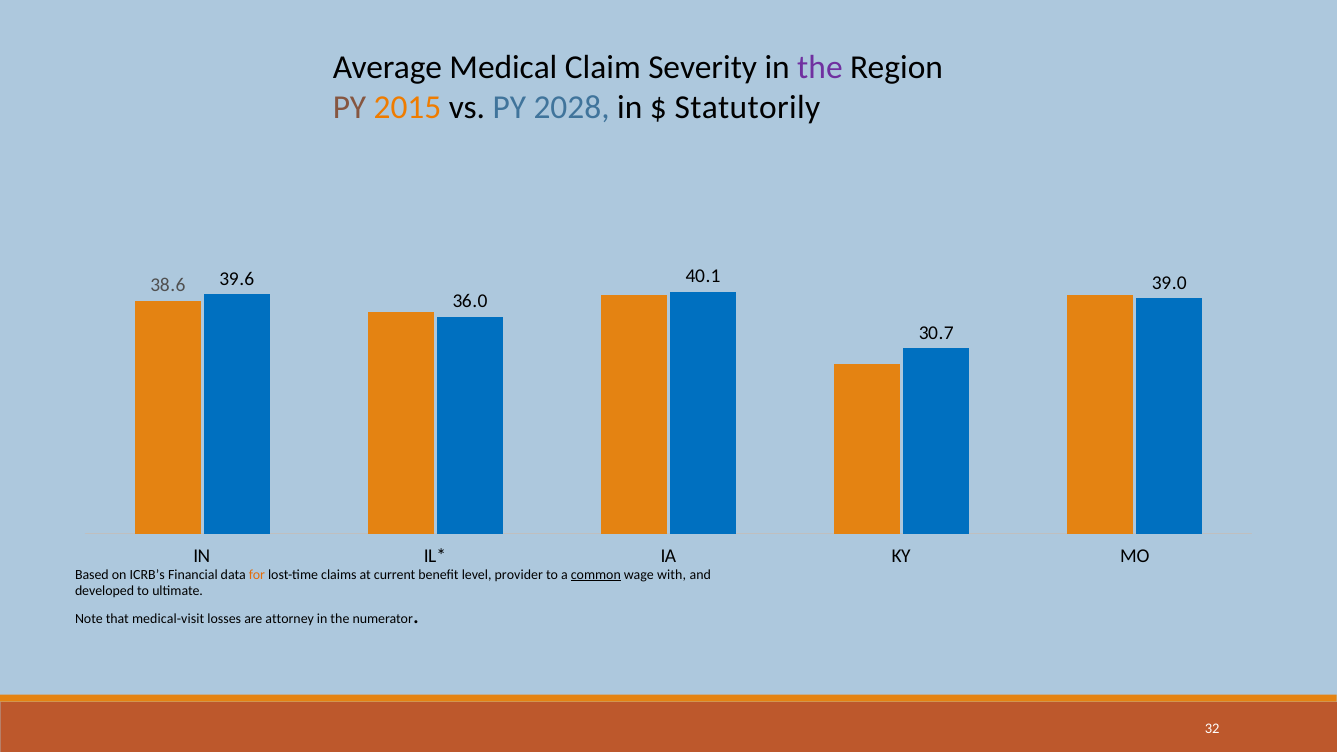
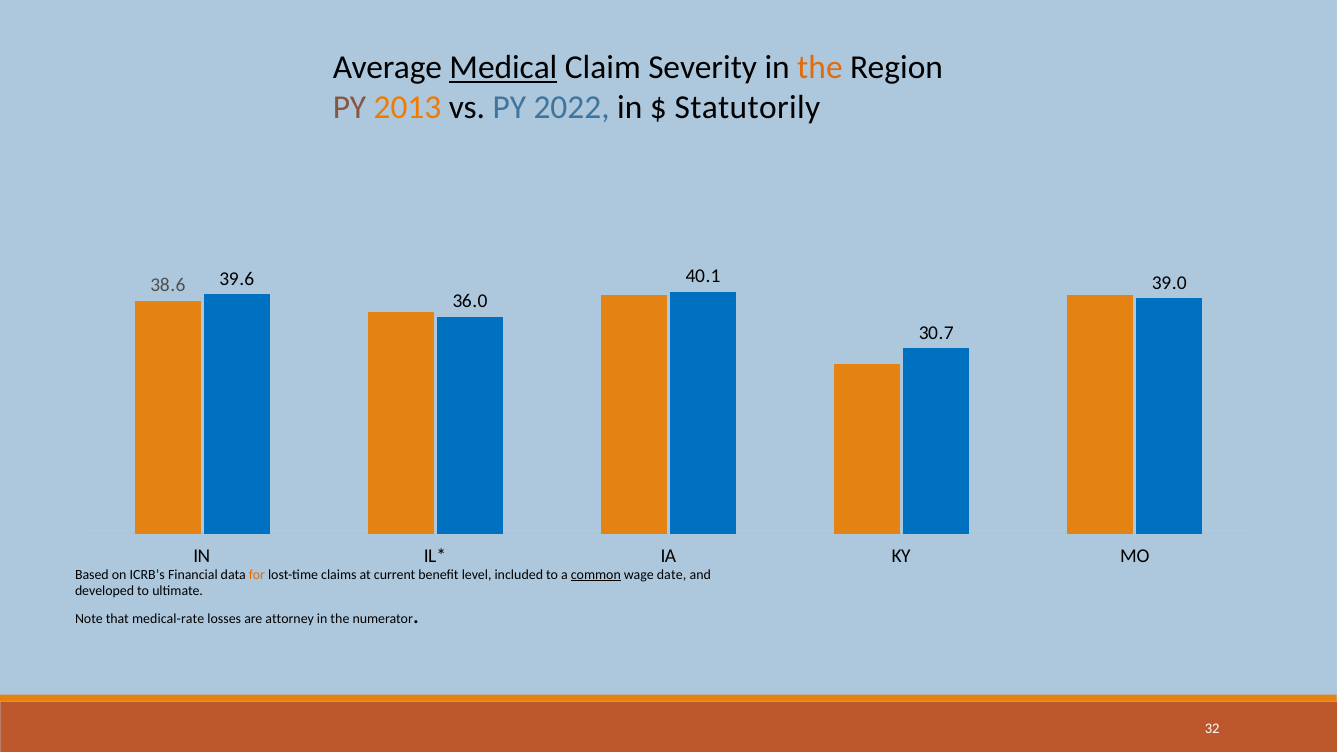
Medical underline: none -> present (503, 68)
the colour: purple -> orange (820, 68)
2015: 2015 -> 2013 (407, 108)
2028: 2028 -> 2022 (572, 108)
provider: provider -> included (519, 575)
with: with -> date (672, 575)
medical-visit: medical-visit -> medical-rate (168, 619)
